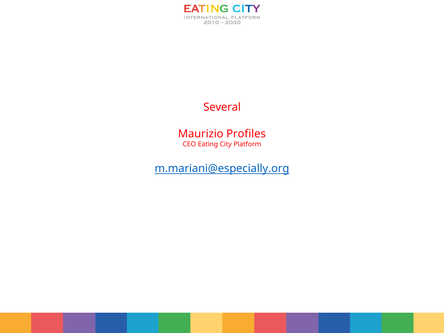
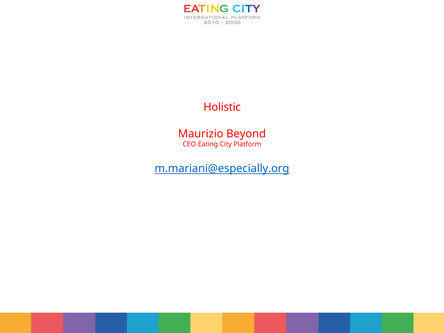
Several: Several -> Holistic (222, 107)
Profiles: Profiles -> Beyond (246, 134)
